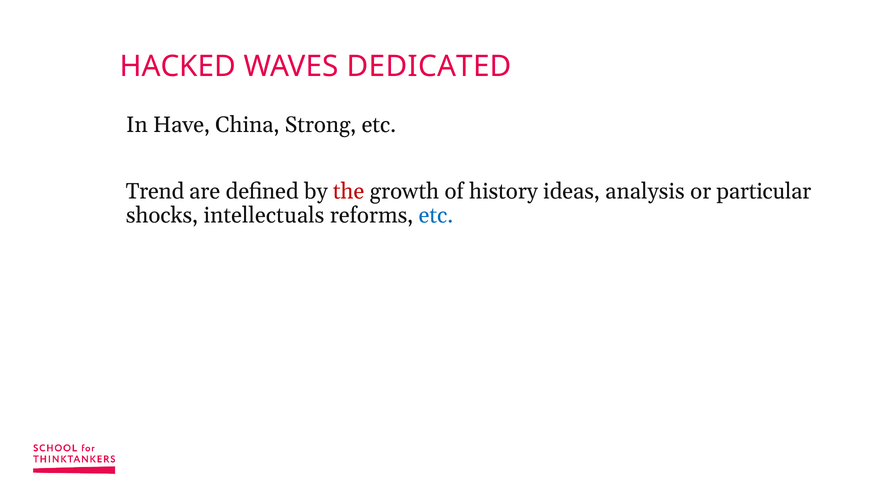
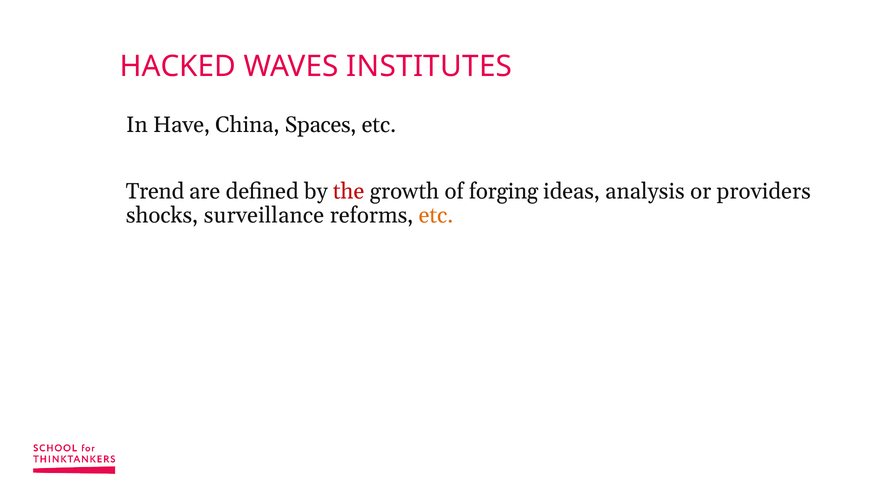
DEDICATED: DEDICATED -> INSTITUTES (429, 66)
Strong: Strong -> Spaces (321, 125)
history: history -> forging (504, 192)
particular: particular -> providers (764, 192)
intellectuals: intellectuals -> surveillance (264, 216)
etc colour: blue -> orange (436, 216)
